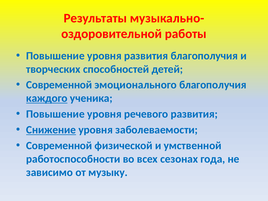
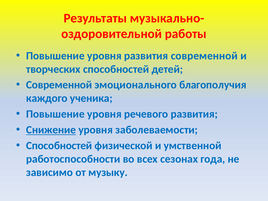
развития благополучия: благополучия -> современной (204, 56)
каждого underline: present -> none (47, 98)
Современной: Современной -> Способностей (59, 146)
